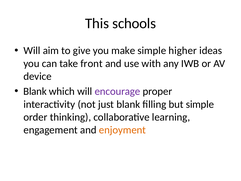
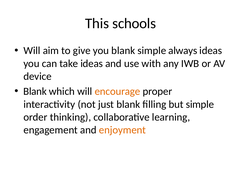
you make: make -> blank (123, 51)
higher: higher -> always (183, 51)
take front: front -> ideas (92, 63)
encourage colour: purple -> orange (117, 91)
